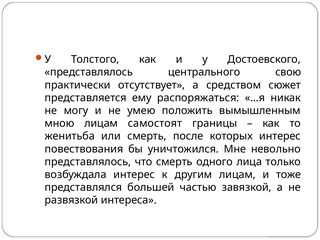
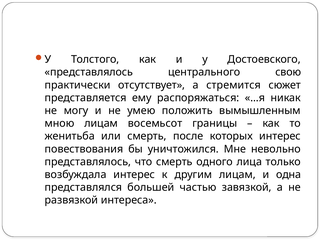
средством: средством -> стремится (234, 85)
самостоят: самостоят -> восемьсот (155, 123)
тоже: тоже -> одна (289, 175)
